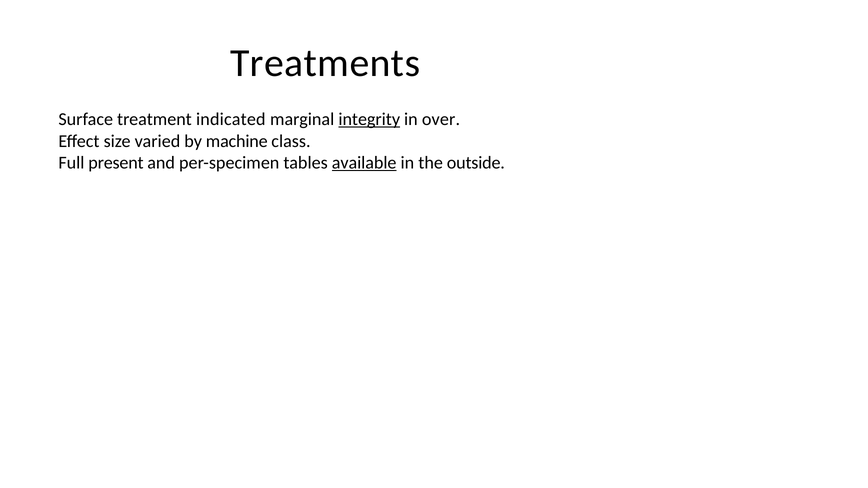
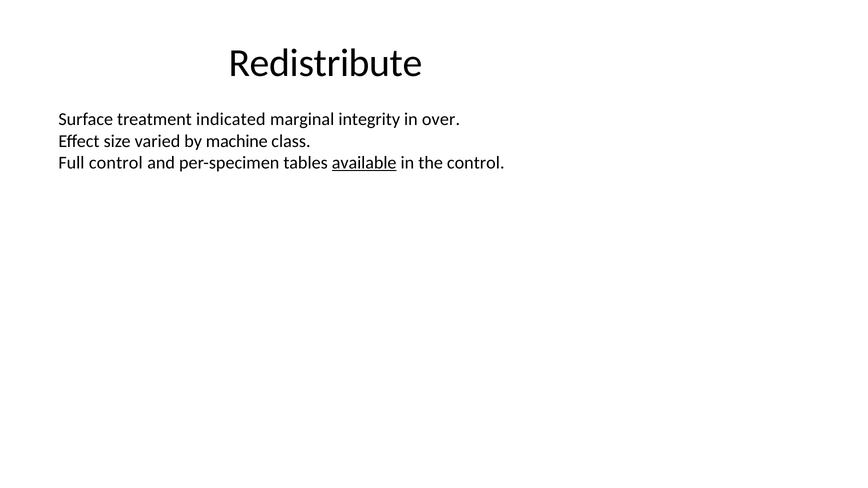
Treatments: Treatments -> Redistribute (326, 63)
integrity underline: present -> none (369, 119)
Full present: present -> control (116, 163)
the outside: outside -> control (476, 163)
